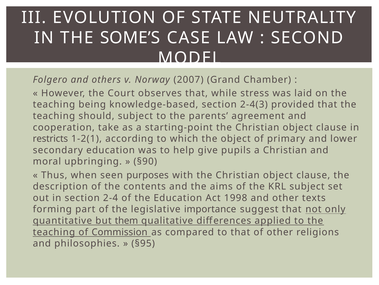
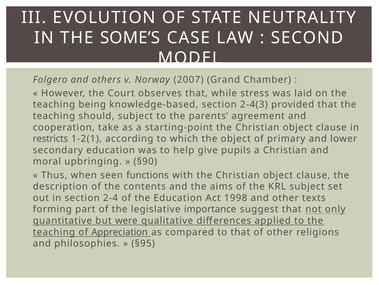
purposes: purposes -> functions (148, 175)
them: them -> were (126, 220)
Commission: Commission -> Appreciation (120, 232)
